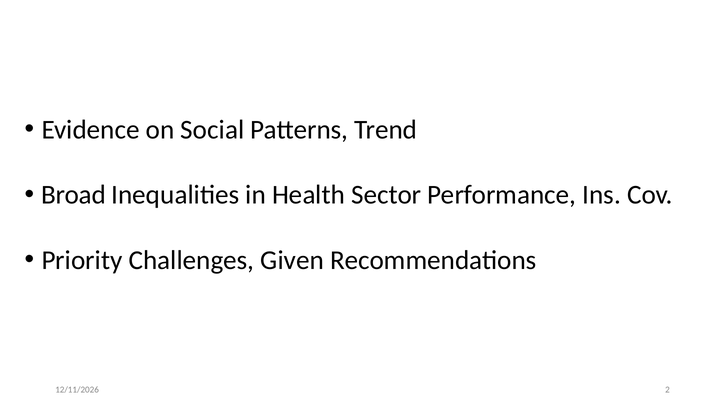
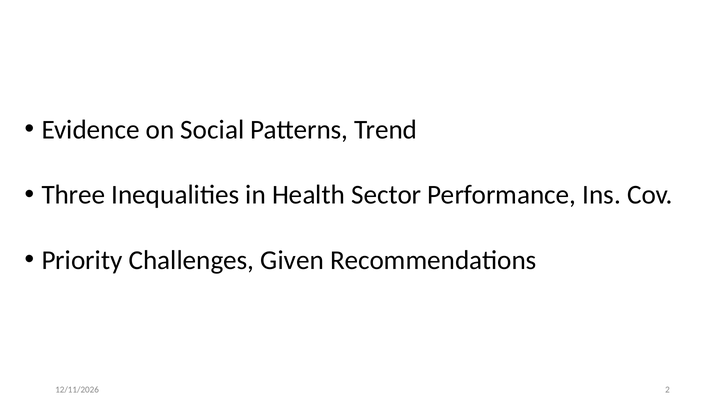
Broad: Broad -> Three (73, 195)
